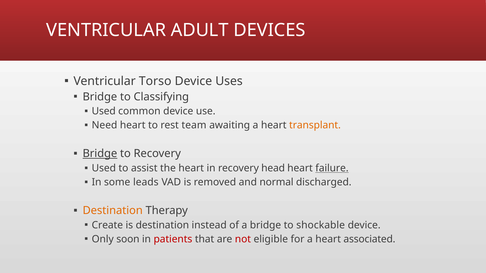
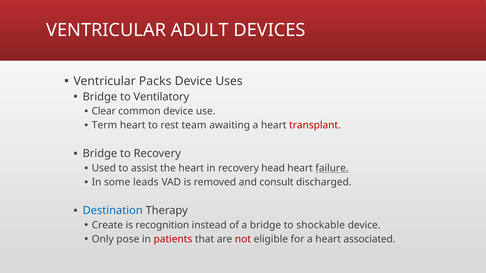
Torso: Torso -> Packs (155, 81)
Classifying: Classifying -> Ventilatory (161, 97)
Used: Used -> Clear (104, 111)
Need: Need -> Term (104, 125)
transplant colour: orange -> red (315, 125)
Bridge underline: present -> none (100, 154)
normal: normal -> consult (277, 182)
Destination colour: orange -> blue (113, 211)
is destination: destination -> recognition (162, 225)
soon: soon -> pose (128, 239)
